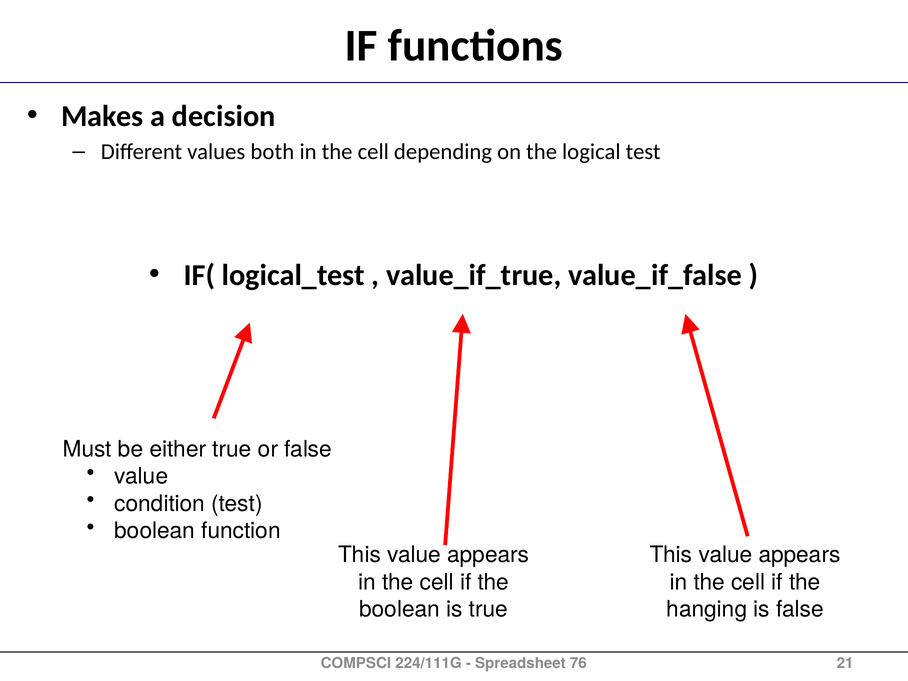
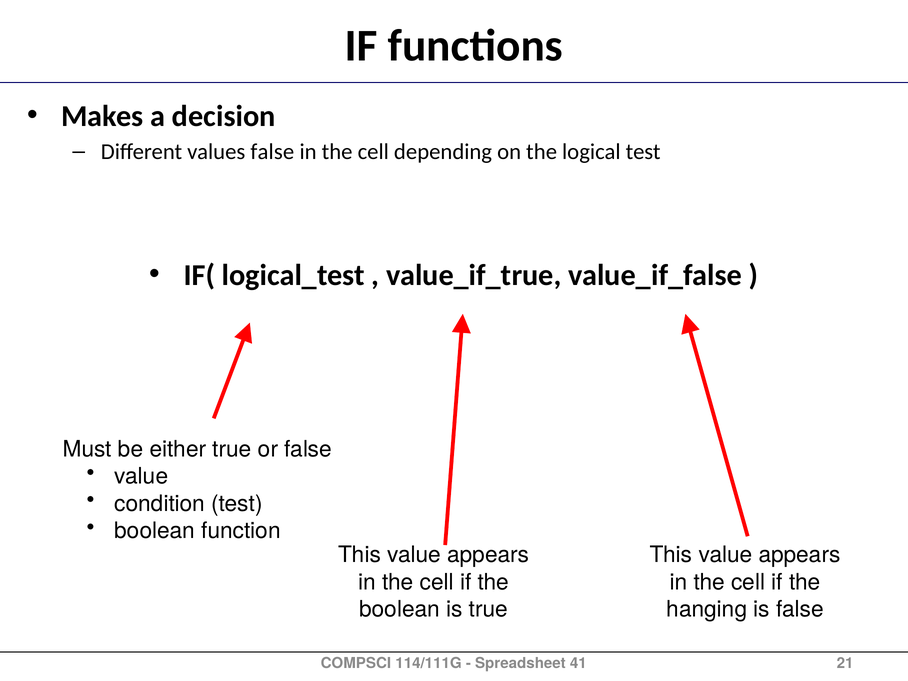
values both: both -> false (272, 152)
224/111G: 224/111G -> 114/111G (429, 663)
76: 76 -> 41 (578, 663)
